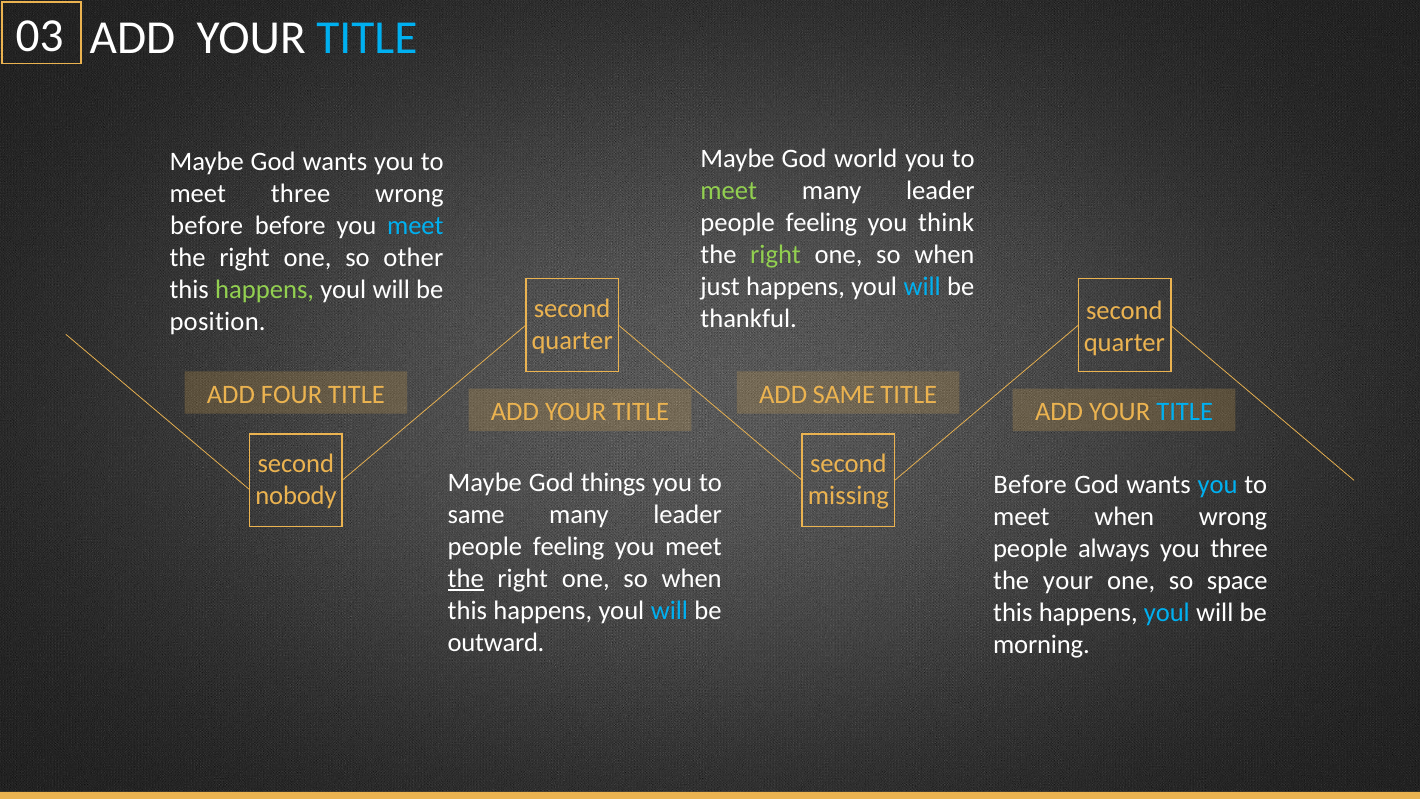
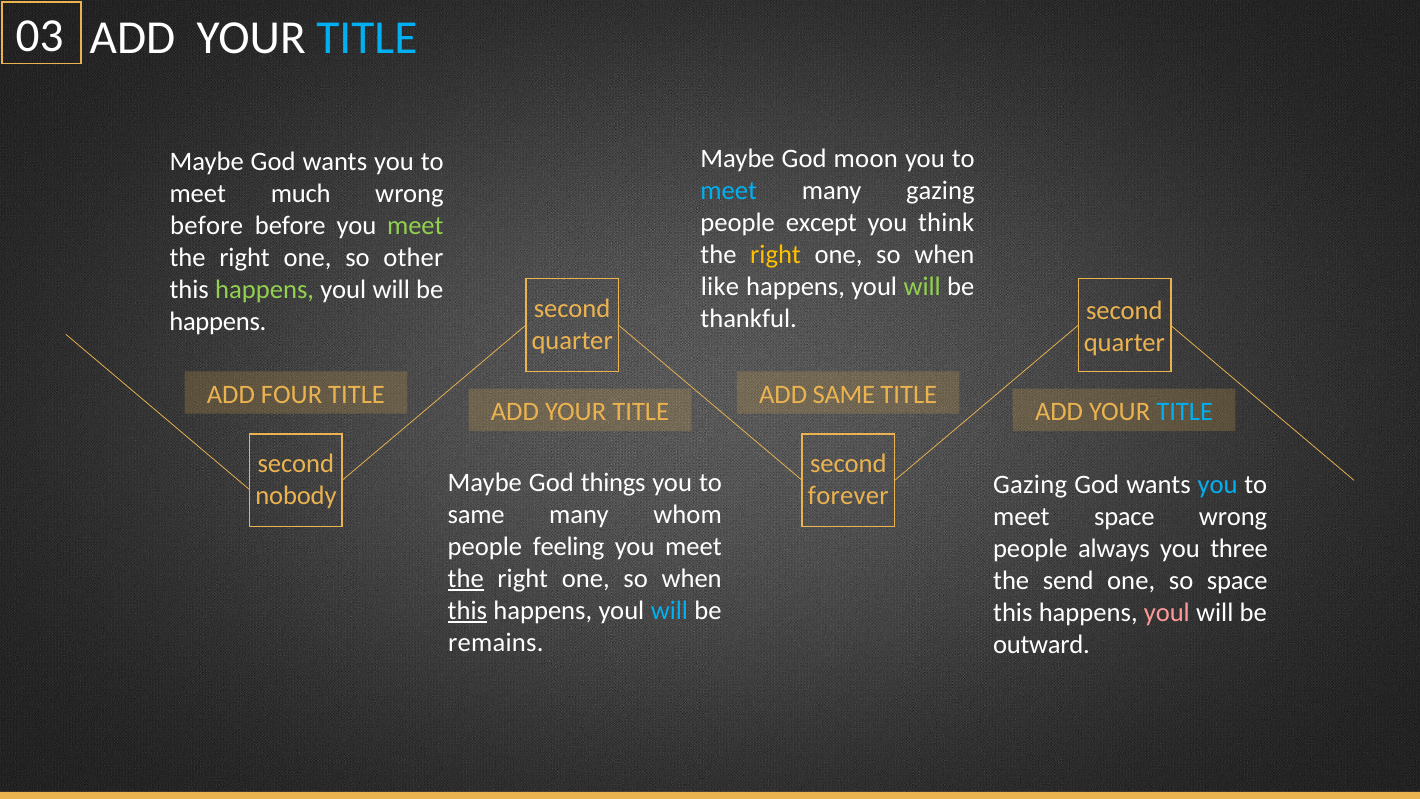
world: world -> moon (866, 158)
meet colour: light green -> light blue (729, 190)
leader: leader -> gazing (940, 190)
meet three: three -> much (301, 194)
feeling: feeling -> except (821, 222)
meet colour: light blue -> light green (415, 226)
right colour: light green -> yellow (776, 254)
just: just -> like (720, 286)
will colour: light blue -> light green (922, 286)
position: position -> happens (218, 322)
Before: Before -> Gazing (1030, 485)
missing: missing -> forever (848, 496)
leader: leader -> whom (688, 514)
meet when: when -> space (1124, 517)
the your: your -> send (1068, 581)
this underline: none -> present (467, 610)
youl colour: light blue -> pink (1167, 613)
outward: outward -> remains (496, 642)
morning: morning -> outward (1041, 645)
